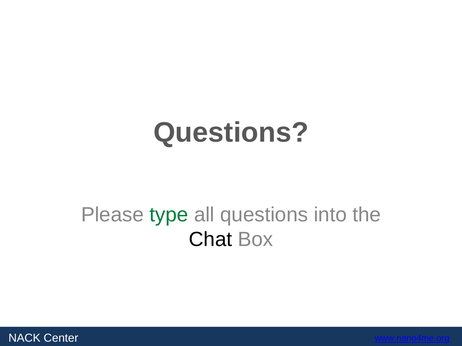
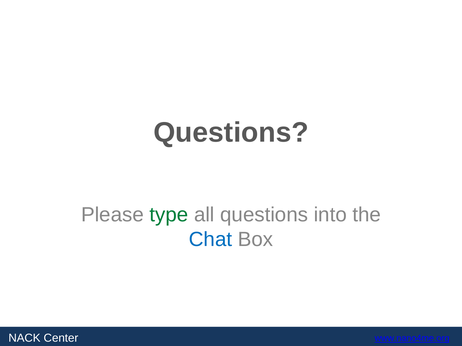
Chat colour: black -> blue (210, 240)
